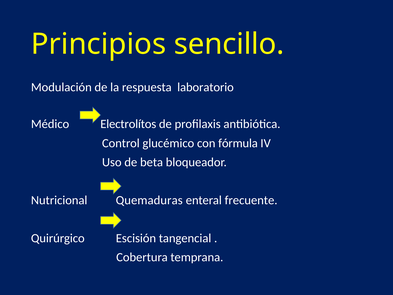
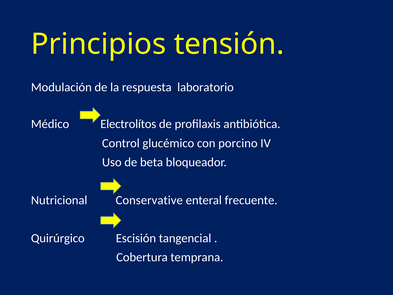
sencillo: sencillo -> tensión (229, 44)
fórmula: fórmula -> porcino (238, 143)
Quemaduras: Quemaduras -> Conservative (149, 200)
